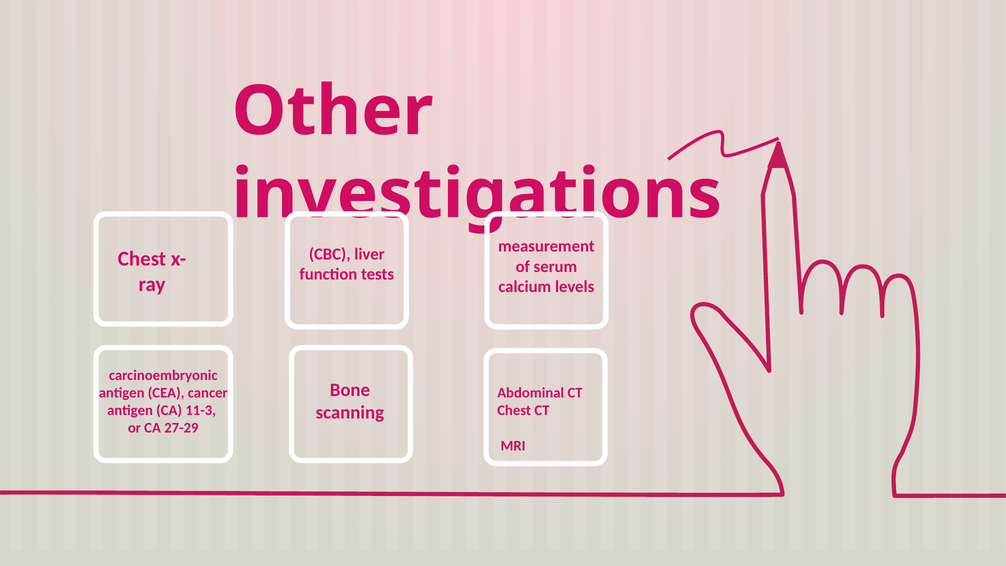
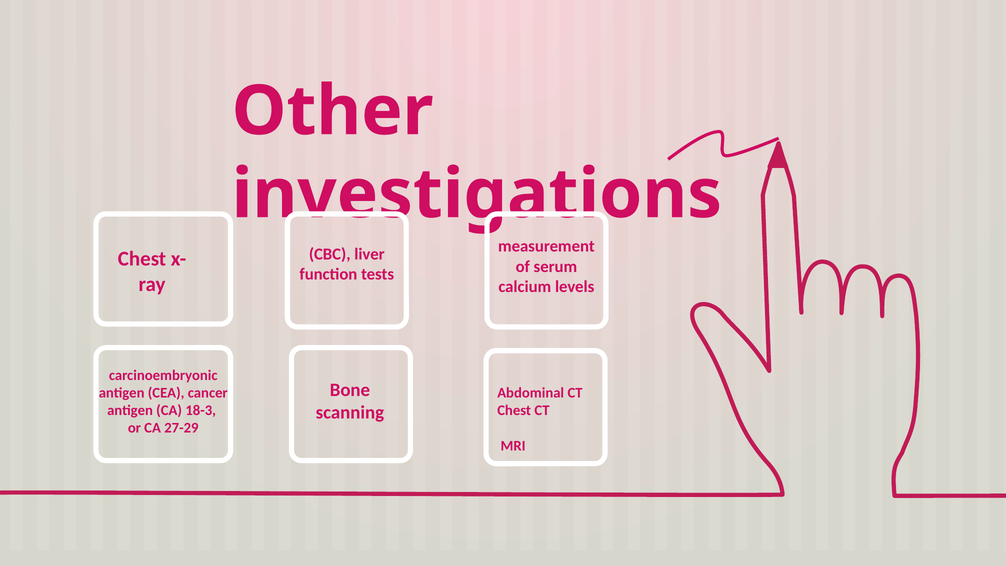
11-3: 11-3 -> 18-3 (201, 410)
